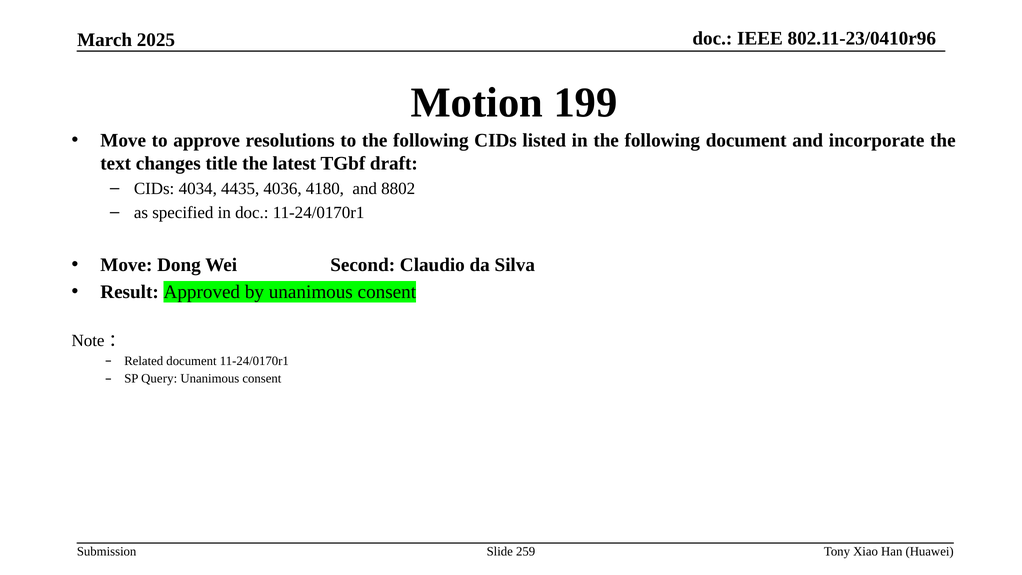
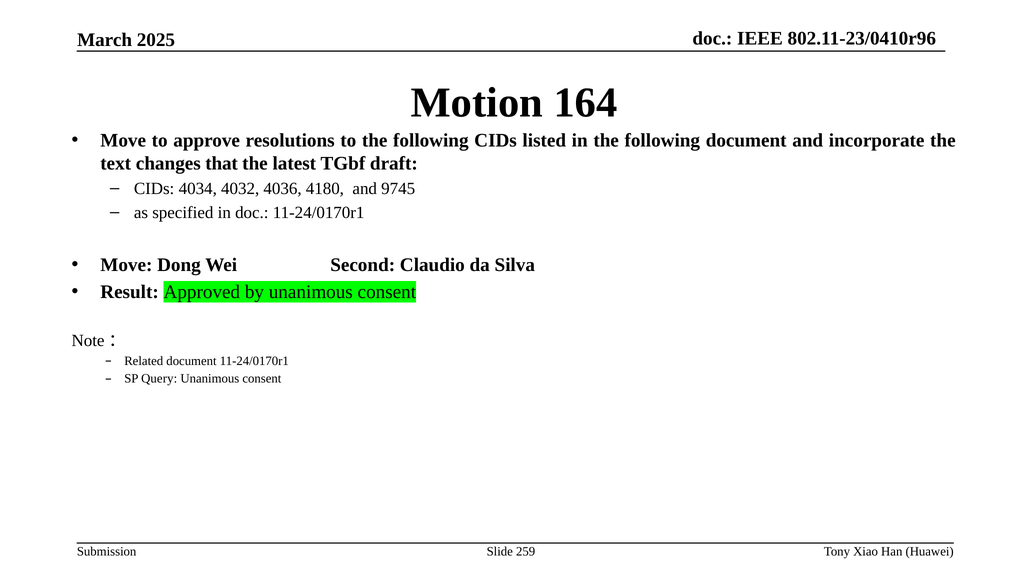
199: 199 -> 164 (586, 103)
title: title -> that (222, 164)
4435: 4435 -> 4032 (240, 189)
8802: 8802 -> 9745 (398, 189)
